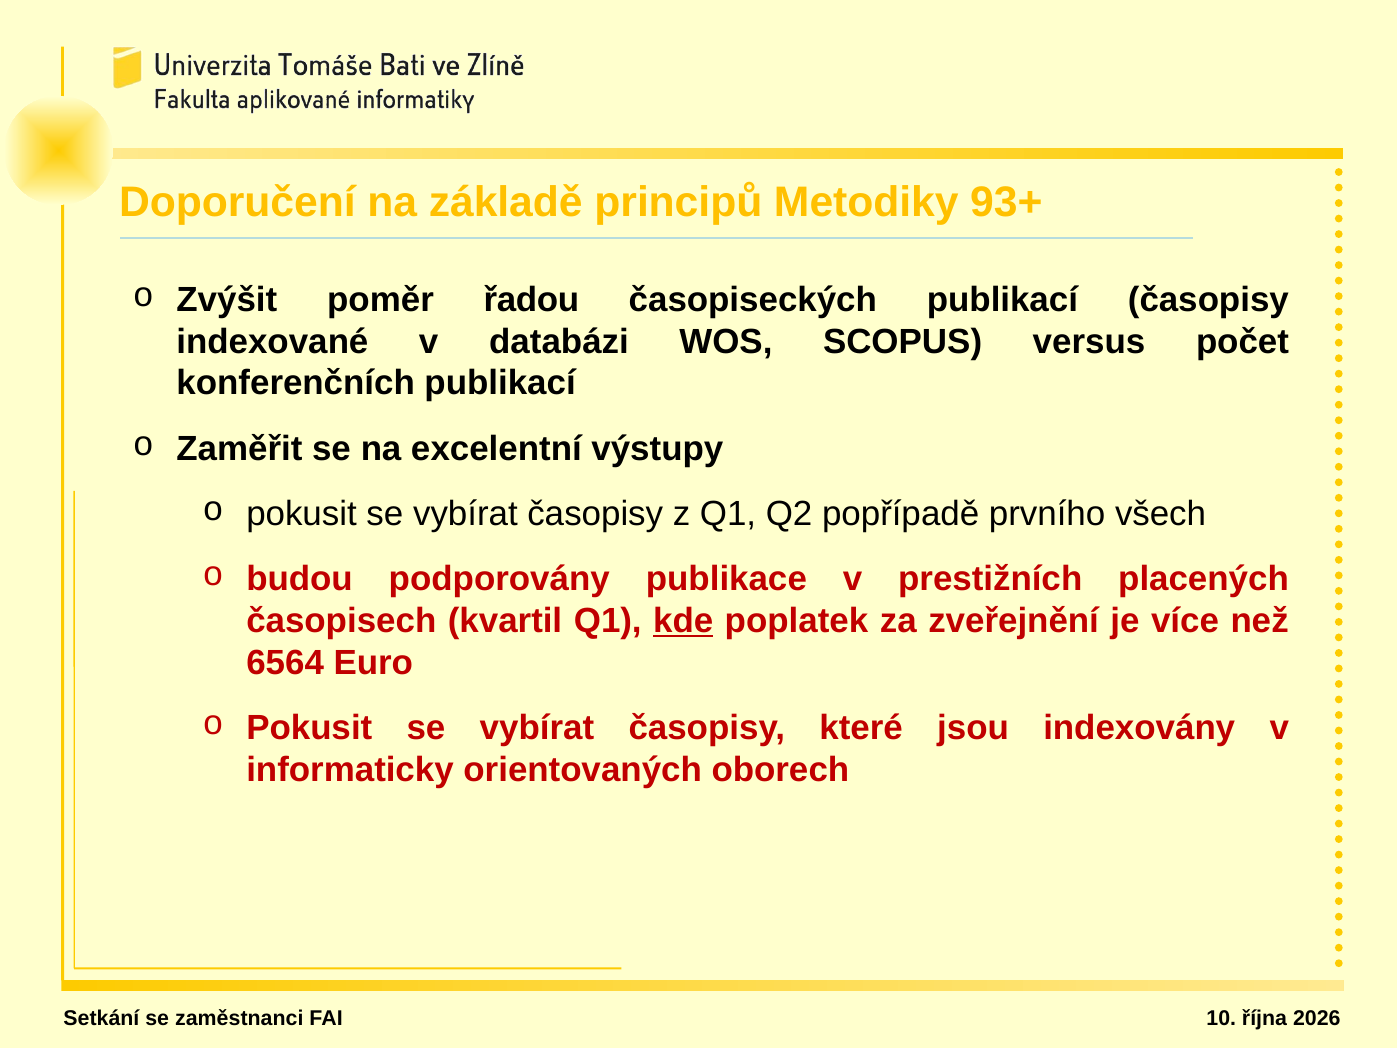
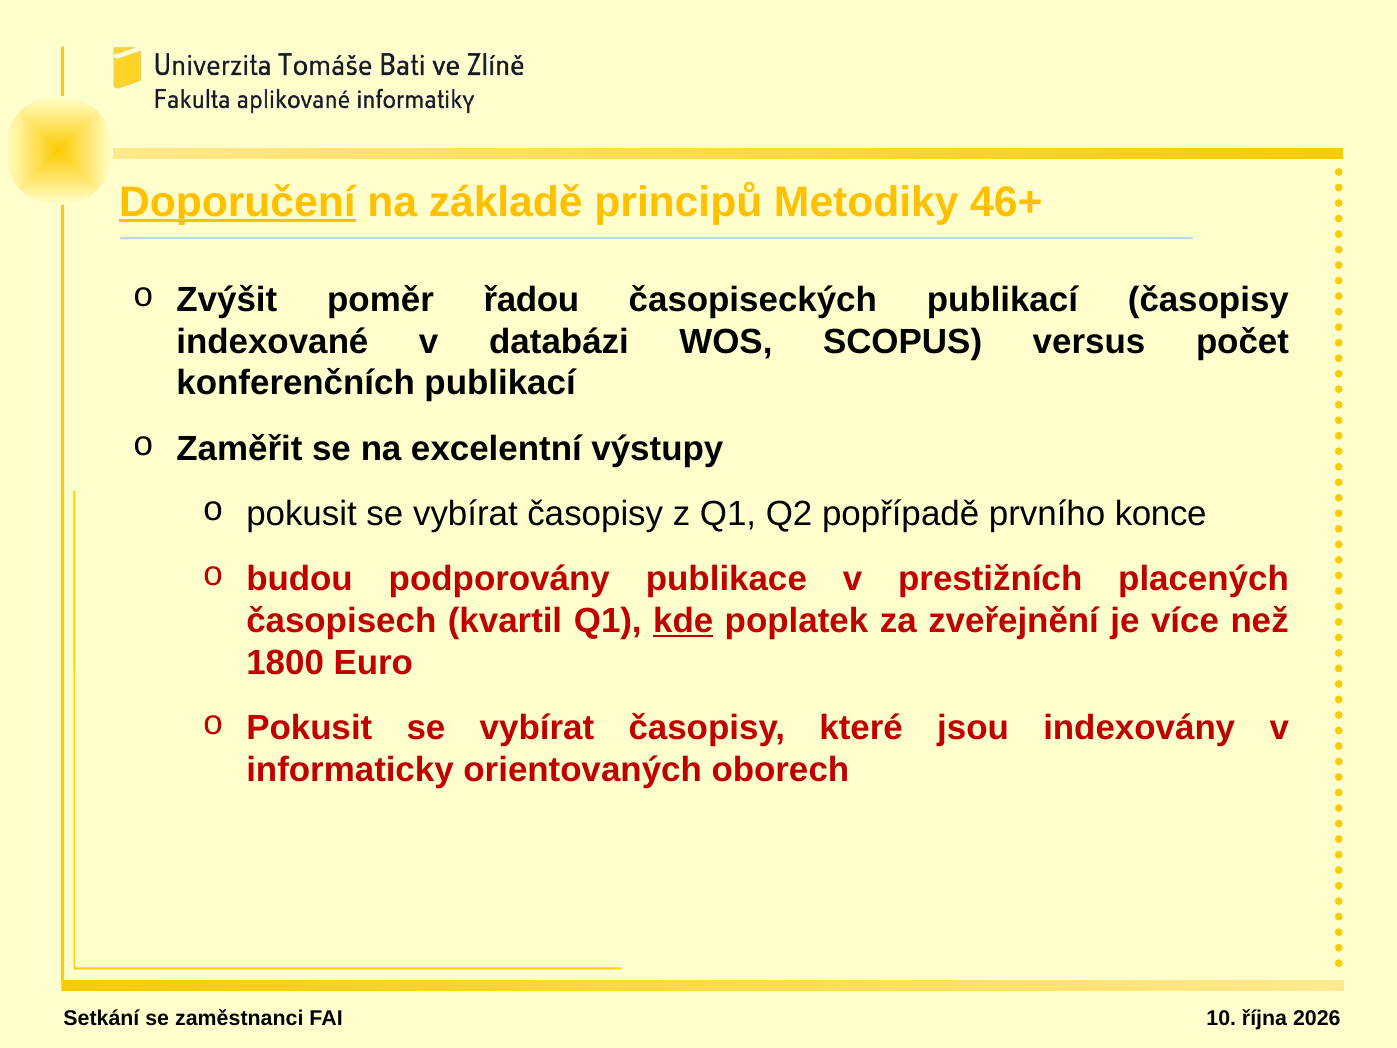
Doporučení underline: none -> present (237, 202)
93+: 93+ -> 46+ (1006, 202)
všech: všech -> konce (1161, 514)
6564: 6564 -> 1800 (285, 663)
